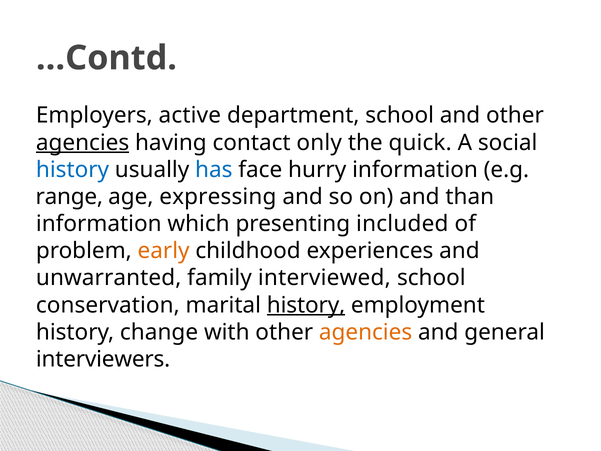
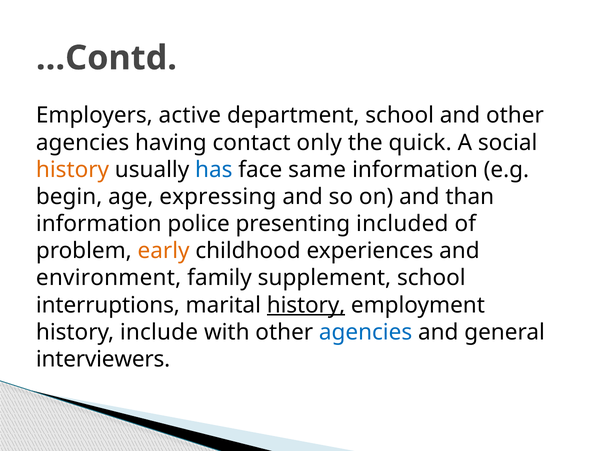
agencies underline: present -> none (83, 143)
history colour: blue -> orange (73, 170)
hurry: hurry -> same (317, 170)
range: range -> begin (69, 197)
which: which -> police (199, 224)
unwarranted: unwarranted -> environment (109, 278)
interviewed: interviewed -> supplement (324, 278)
conservation: conservation -> interruptions (108, 305)
change: change -> include (159, 332)
agencies colour: orange -> blue (366, 332)
